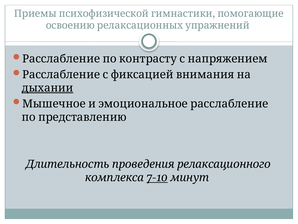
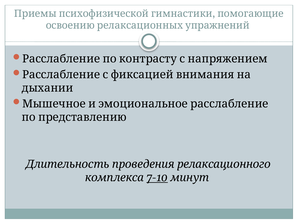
дыхании underline: present -> none (47, 88)
